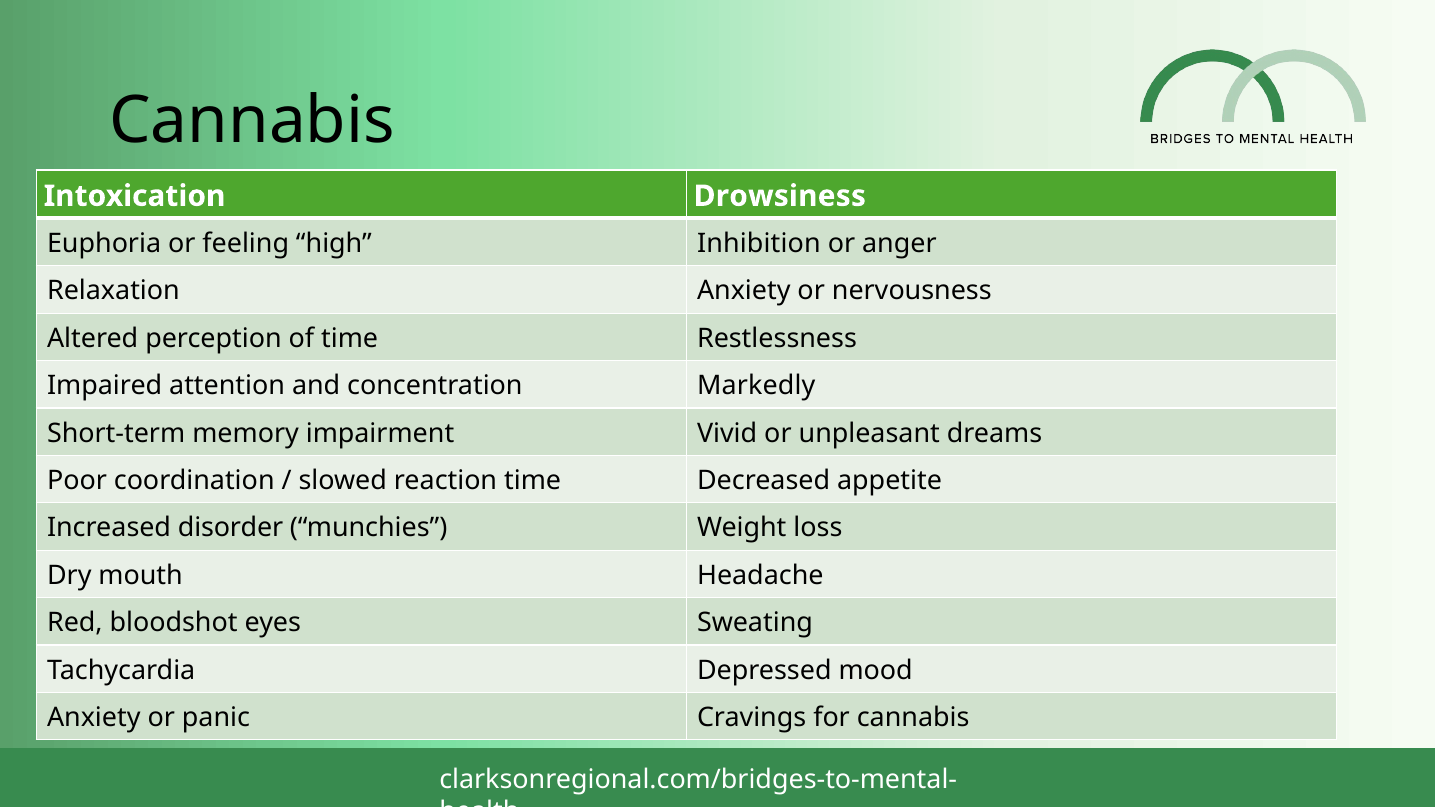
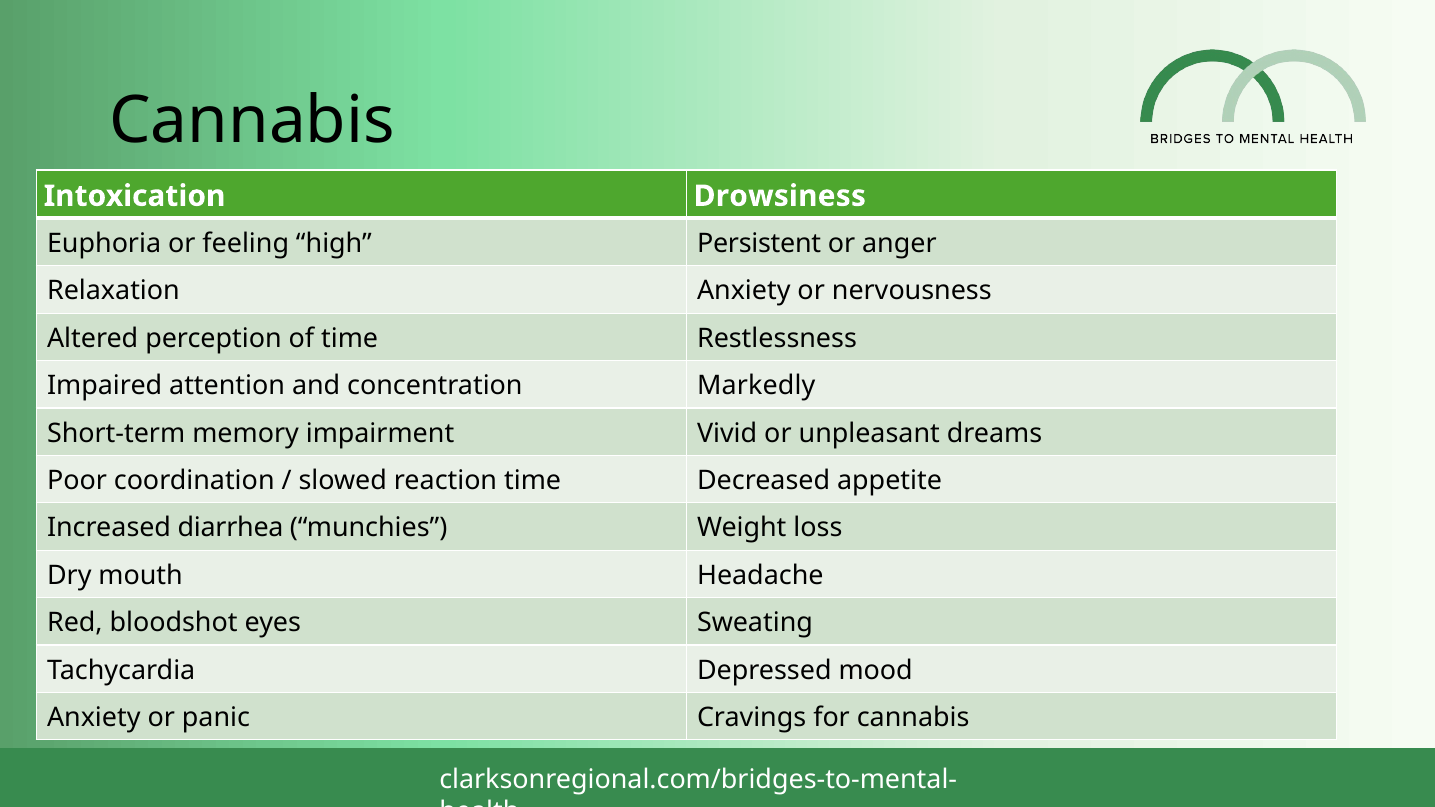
Inhibition: Inhibition -> Persistent (759, 244)
disorder: disorder -> diarrhea (231, 528)
